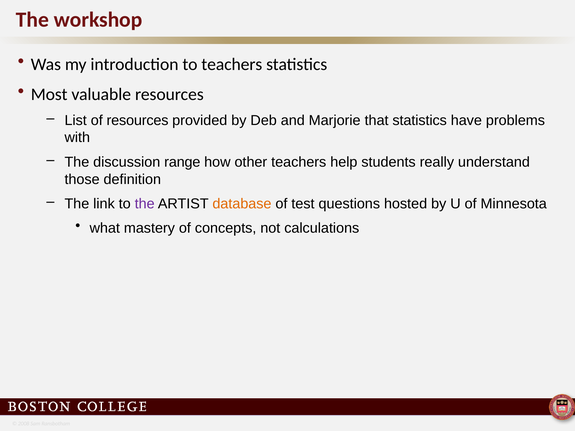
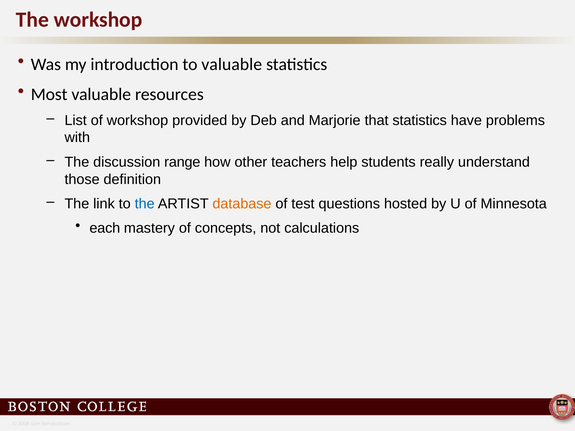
to teachers: teachers -> valuable (232, 64)
of resources: resources -> workshop (137, 120)
the colour: purple -> blue (145, 204)
what: what -> each (105, 228)
